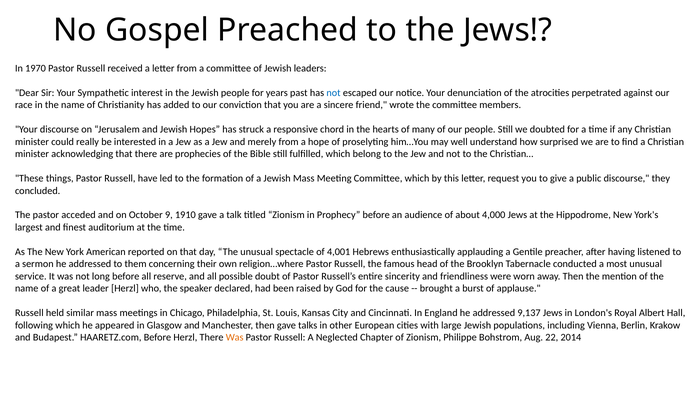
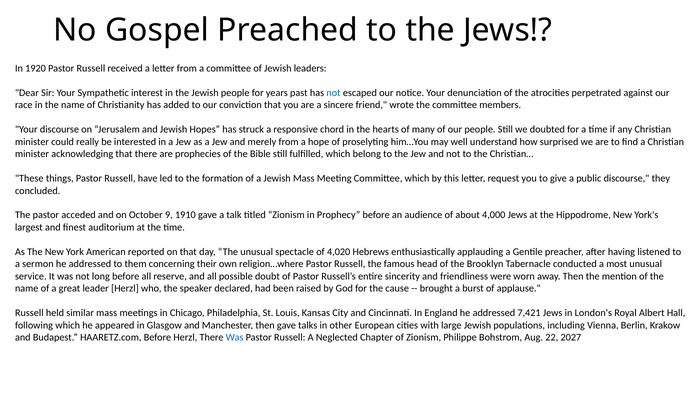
1970: 1970 -> 1920 (36, 68)
4,001: 4,001 -> 4,020 (339, 252)
9,137: 9,137 -> 7,421 (529, 313)
Was colour: orange -> blue (235, 337)
2014: 2014 -> 2027 (571, 337)
